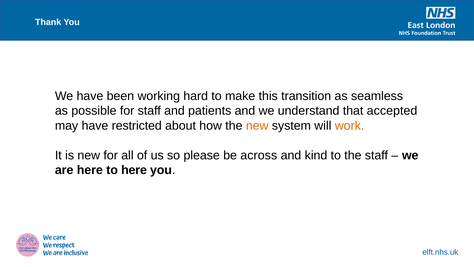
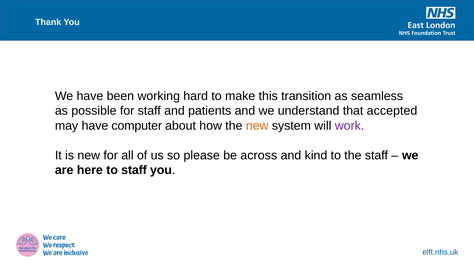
restricted: restricted -> computer (137, 125)
work colour: orange -> purple (350, 125)
to here: here -> staff (134, 170)
